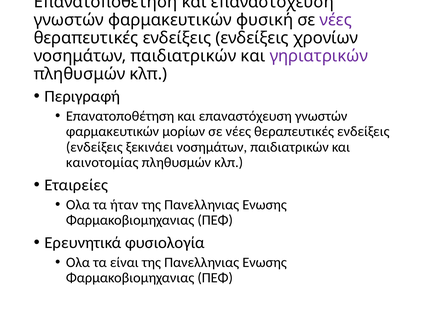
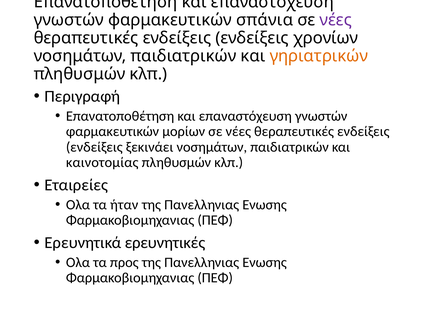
φυσική: φυσική -> σπάνια (265, 20)
γηριατρικών colour: purple -> orange (319, 56)
φυσιολογία: φυσιολογία -> ερευνητικές (165, 243)
είναι: είναι -> προς (124, 263)
